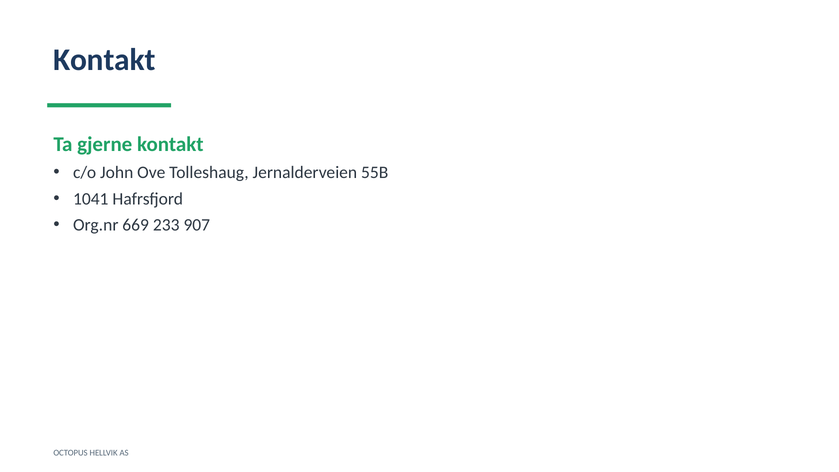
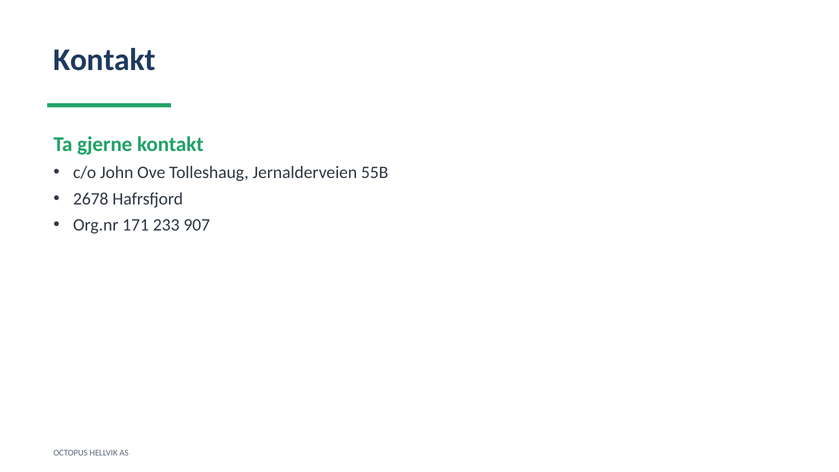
1041: 1041 -> 2678 (91, 199)
669: 669 -> 171 (136, 225)
